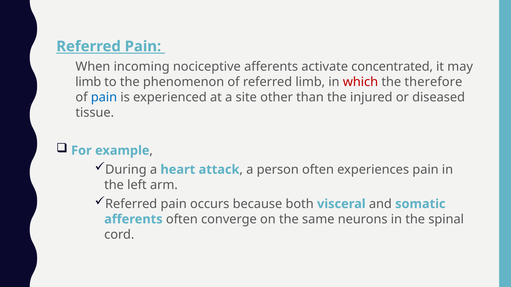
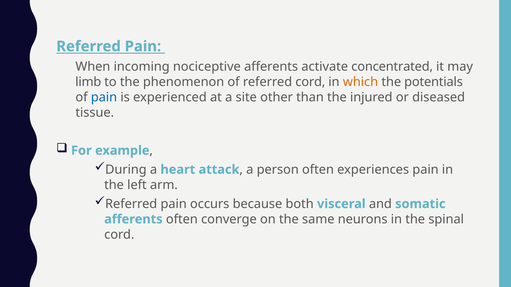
referred limb: limb -> cord (310, 82)
which colour: red -> orange (360, 82)
therefore: therefore -> potentials (434, 82)
